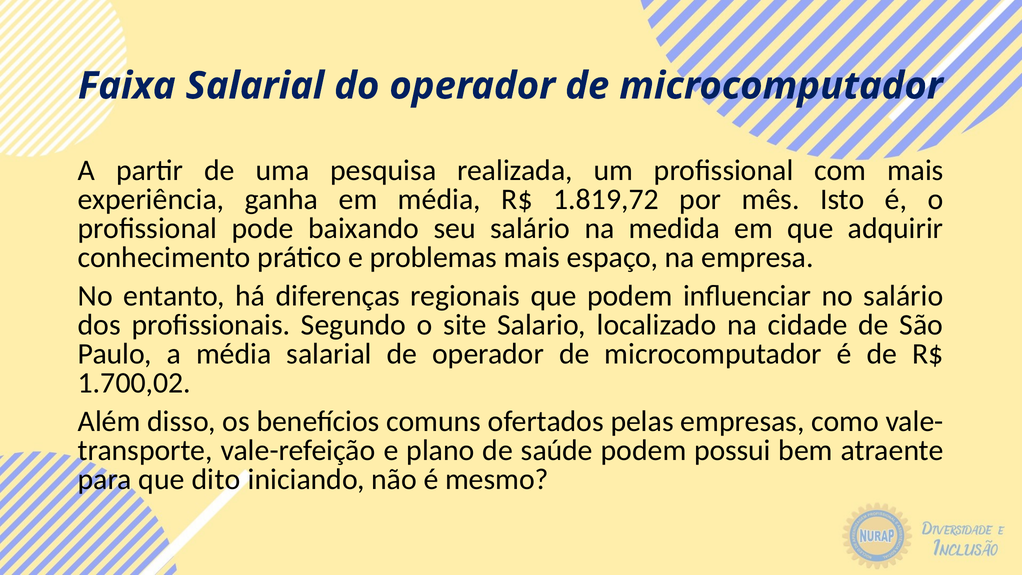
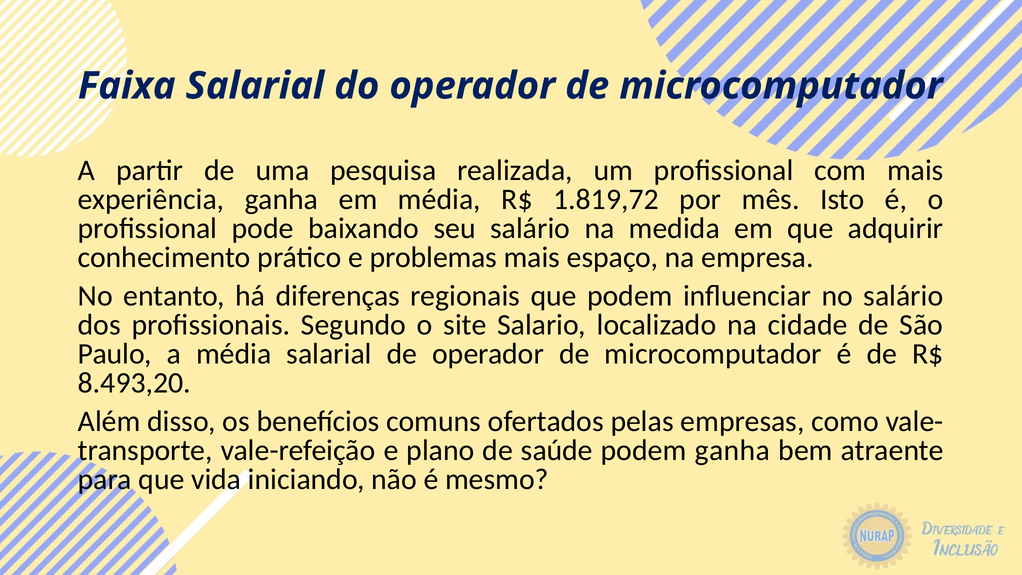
1.700,02: 1.700,02 -> 8.493,20 (134, 383)
podem possui: possui -> ganha (732, 450)
dito: dito -> vida (216, 479)
